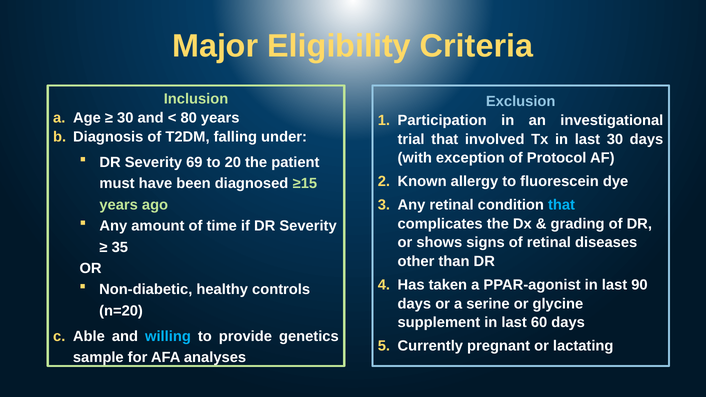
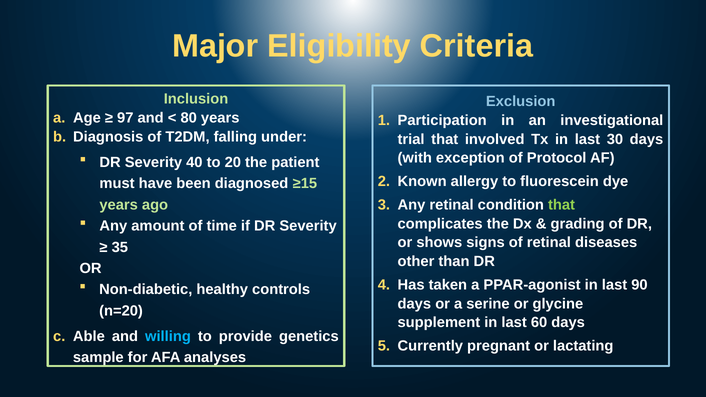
30: 30 -> 97 (125, 118)
69: 69 -> 40 (194, 163)
that colour: light blue -> light green (562, 205)
